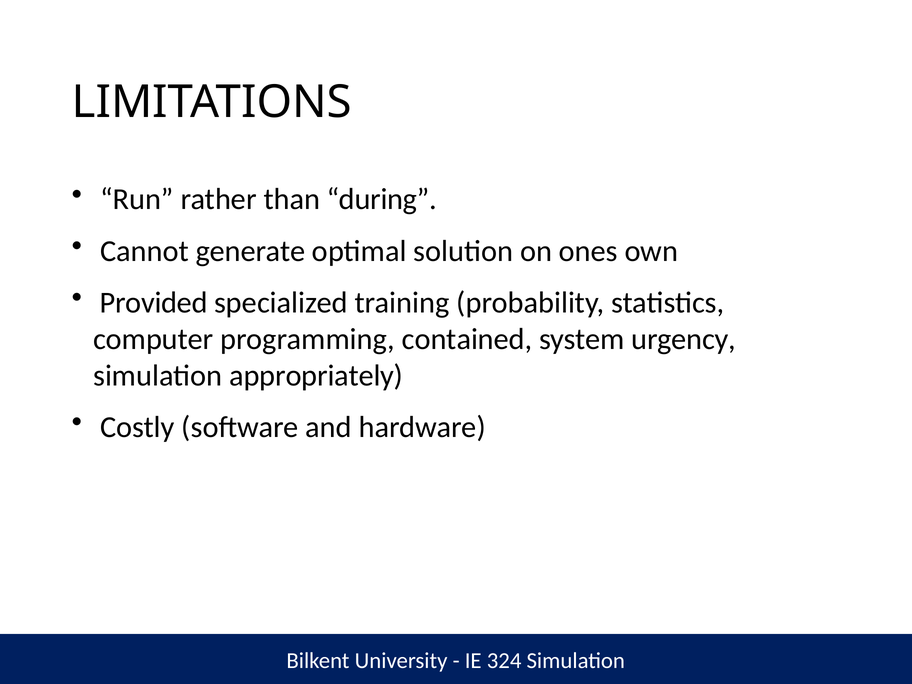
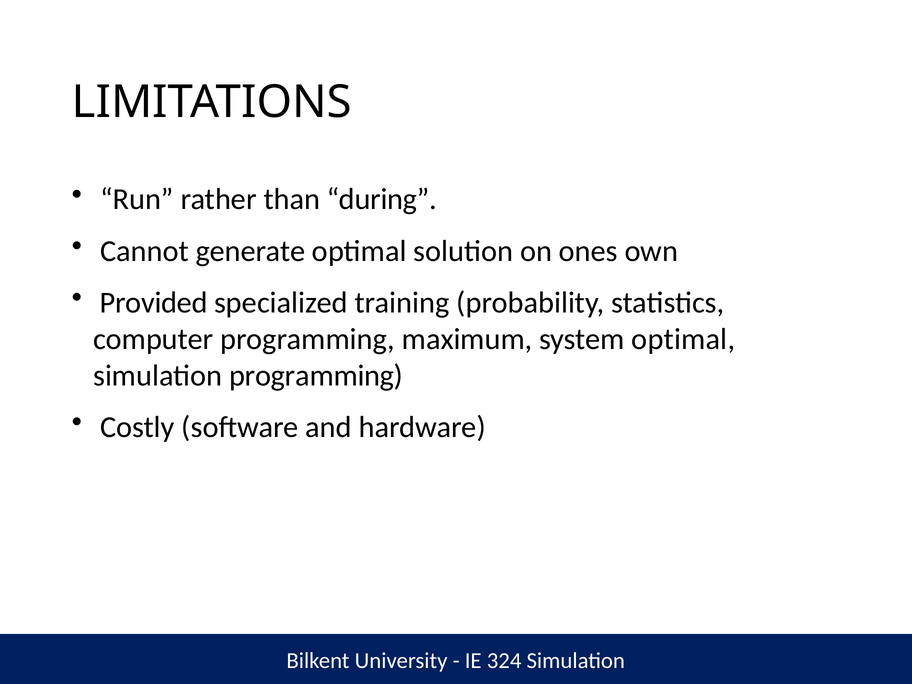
contained: contained -> maximum (467, 339)
system urgency: urgency -> optimal (683, 339)
simulation appropriately: appropriately -> programming (316, 376)
